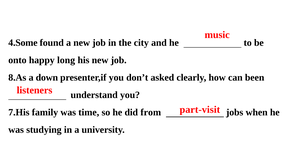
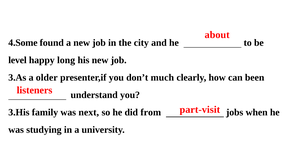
music: music -> about (217, 35)
onto: onto -> level (17, 60)
8.As: 8.As -> 3.As (17, 77)
down: down -> older (47, 77)
asked: asked -> much (162, 77)
7.His: 7.His -> 3.His (19, 112)
time: time -> next (89, 112)
